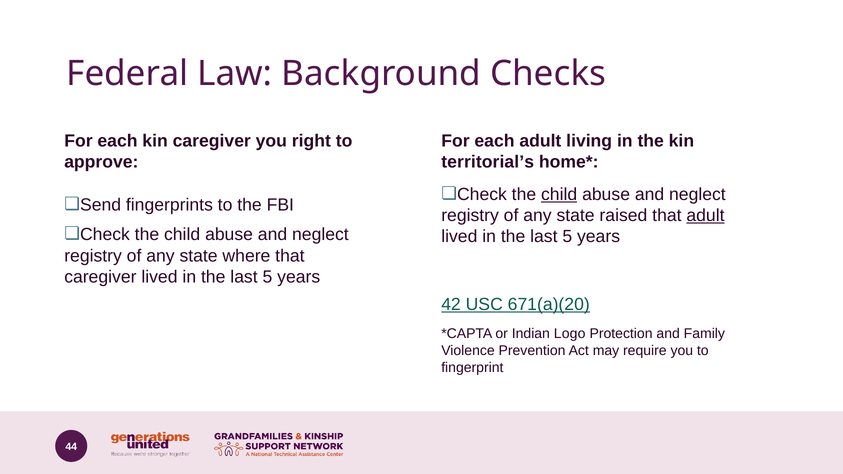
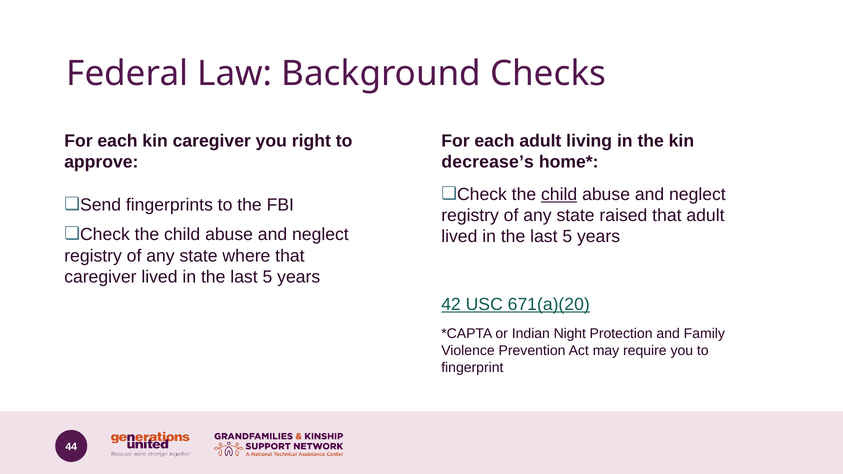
territorial’s: territorial’s -> decrease’s (488, 162)
adult underline: present -> none (705, 215)
Logo: Logo -> Night (570, 334)
